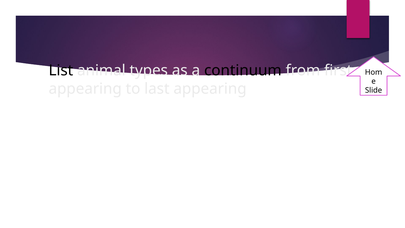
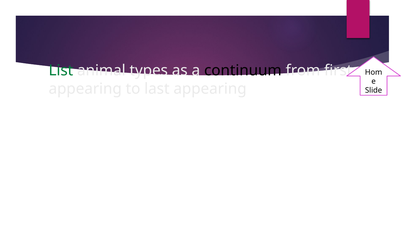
List colour: black -> green (61, 70)
